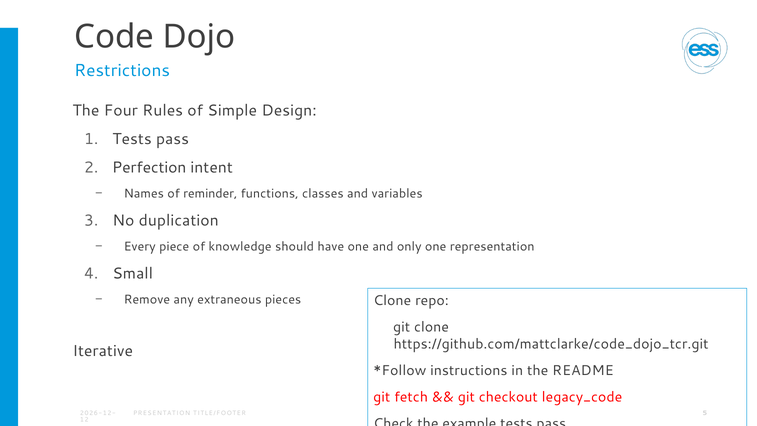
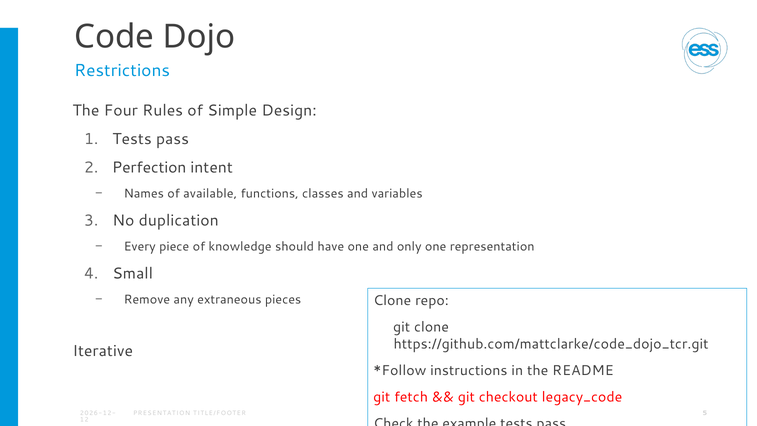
reminder: reminder -> available (210, 194)
